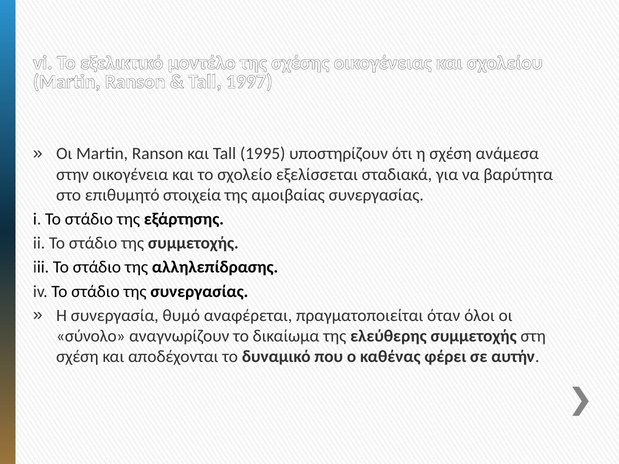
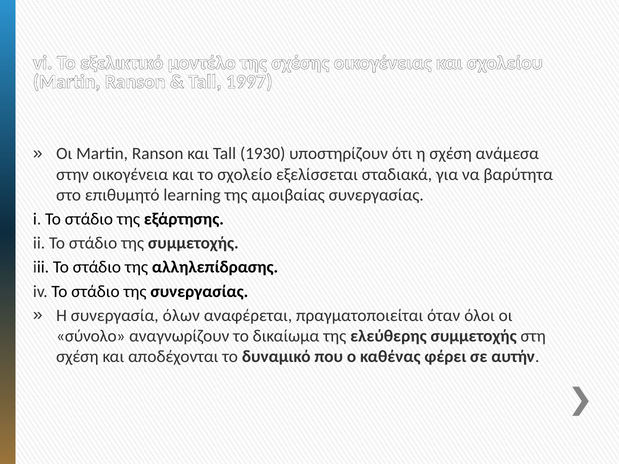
1995: 1995 -> 1930 (263, 154)
στοιχεία: στοιχεία -> learning (192, 195)
θυμό: θυμό -> όλων (181, 316)
